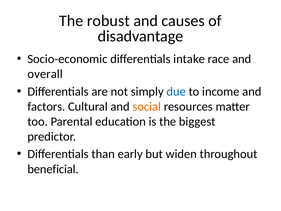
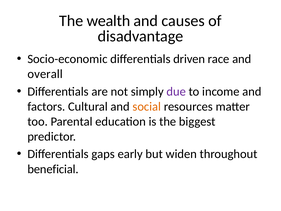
robust: robust -> wealth (108, 21)
intake: intake -> driven (189, 59)
due colour: blue -> purple (176, 91)
than: than -> gaps (103, 154)
